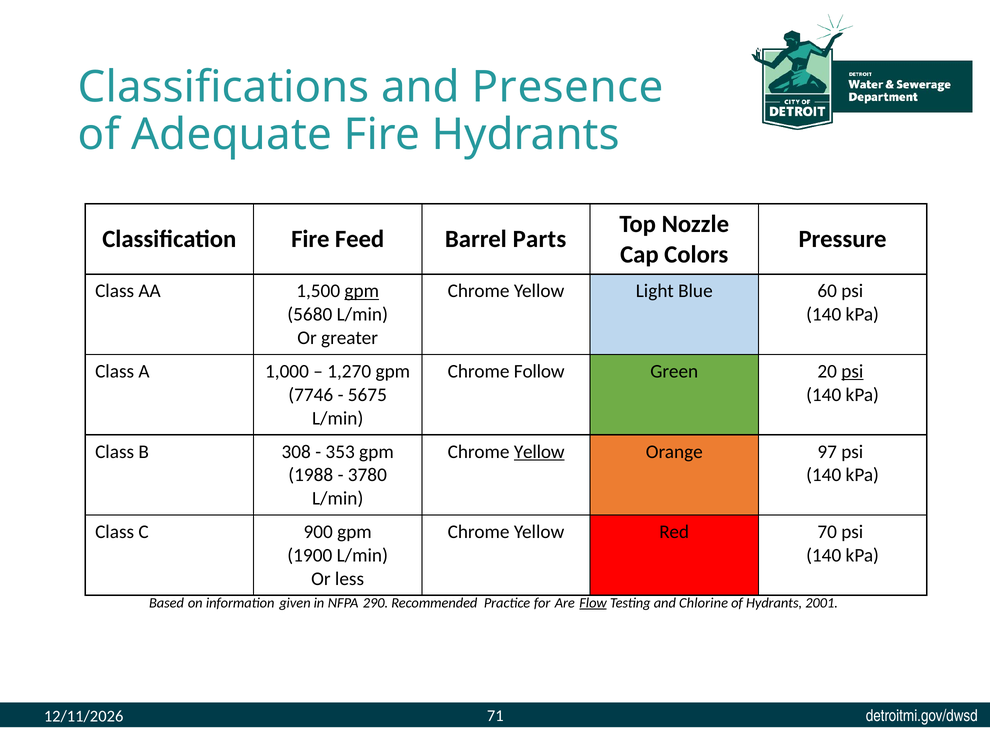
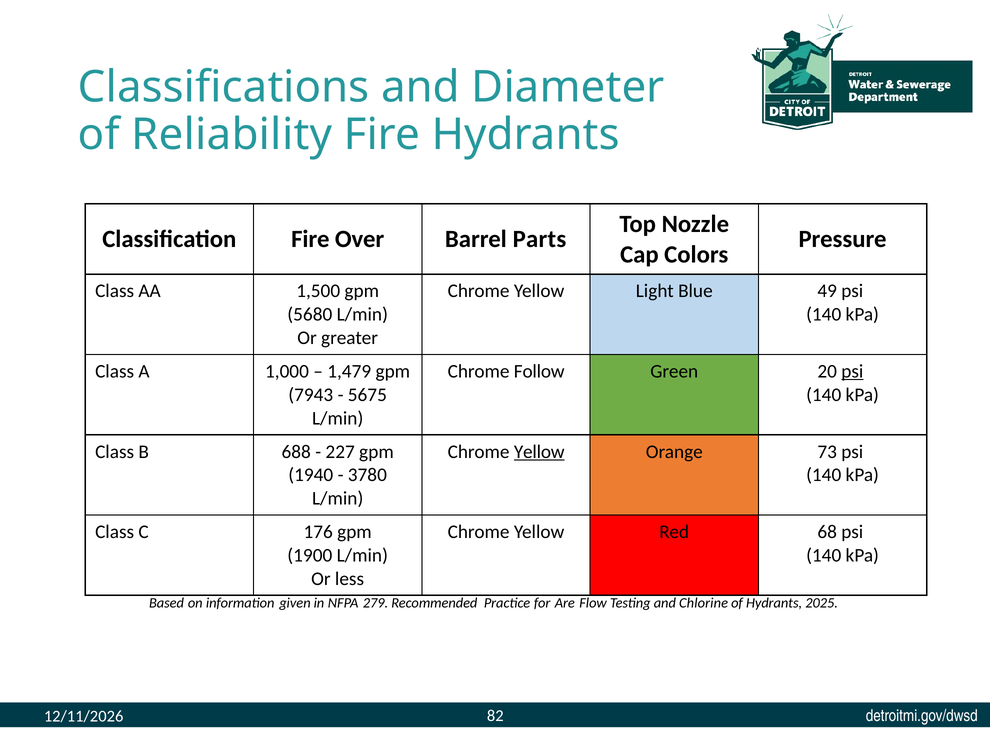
Presence: Presence -> Diameter (568, 87)
Adequate: Adequate -> Reliability (232, 135)
Feed: Feed -> Over (360, 239)
gpm underline: present -> none (362, 291)
60: 60 -> 49 (827, 291)
1,270: 1,270 -> 1,479 (349, 371)
7746: 7746 -> 7943 (311, 395)
308: 308 -> 688 (296, 451)
353: 353 -> 227 (340, 451)
97: 97 -> 73 (827, 451)
1988: 1988 -> 1940 (311, 475)
900: 900 -> 176 (318, 532)
70: 70 -> 68 (827, 532)
290: 290 -> 279 (376, 602)
Flow underline: present -> none (593, 602)
2001: 2001 -> 2025 (822, 602)
71: 71 -> 82 (495, 715)
